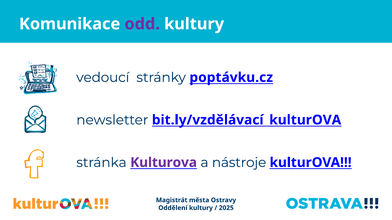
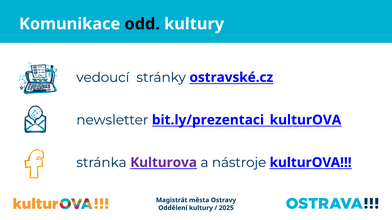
odd colour: purple -> black (142, 24)
poptávku.cz: poptávku.cz -> ostravské.cz (231, 78)
bit.ly/vzdělávací_kulturOVA: bit.ly/vzdělávací_kulturOVA -> bit.ly/prezentaci_kulturOVA (247, 120)
